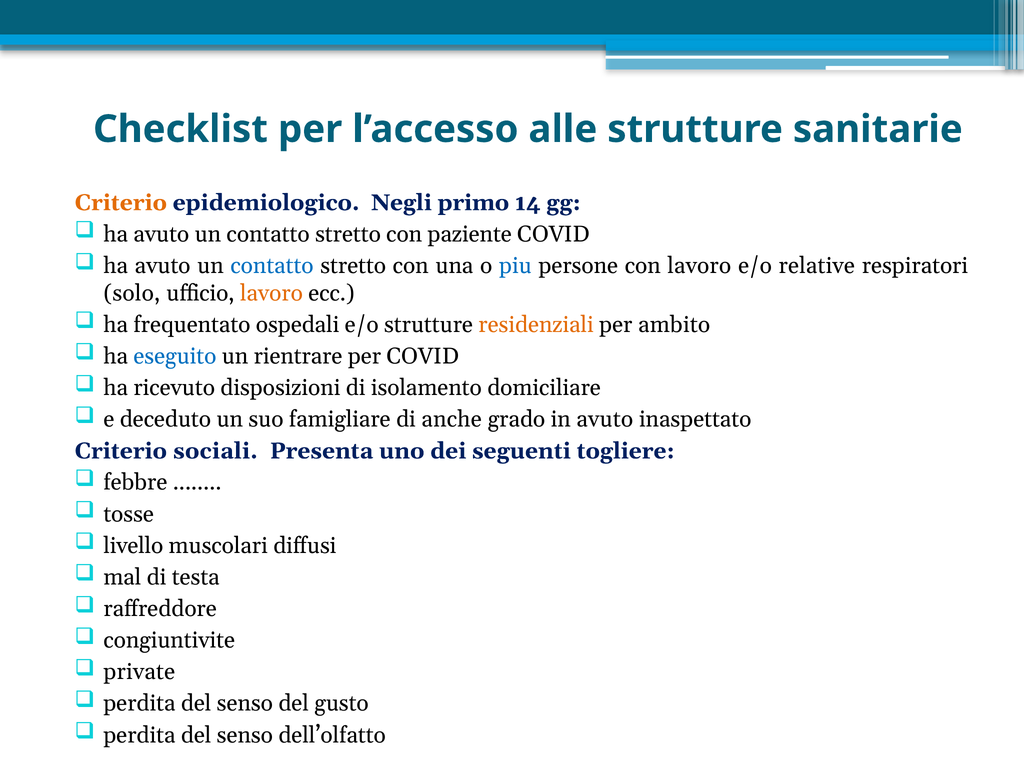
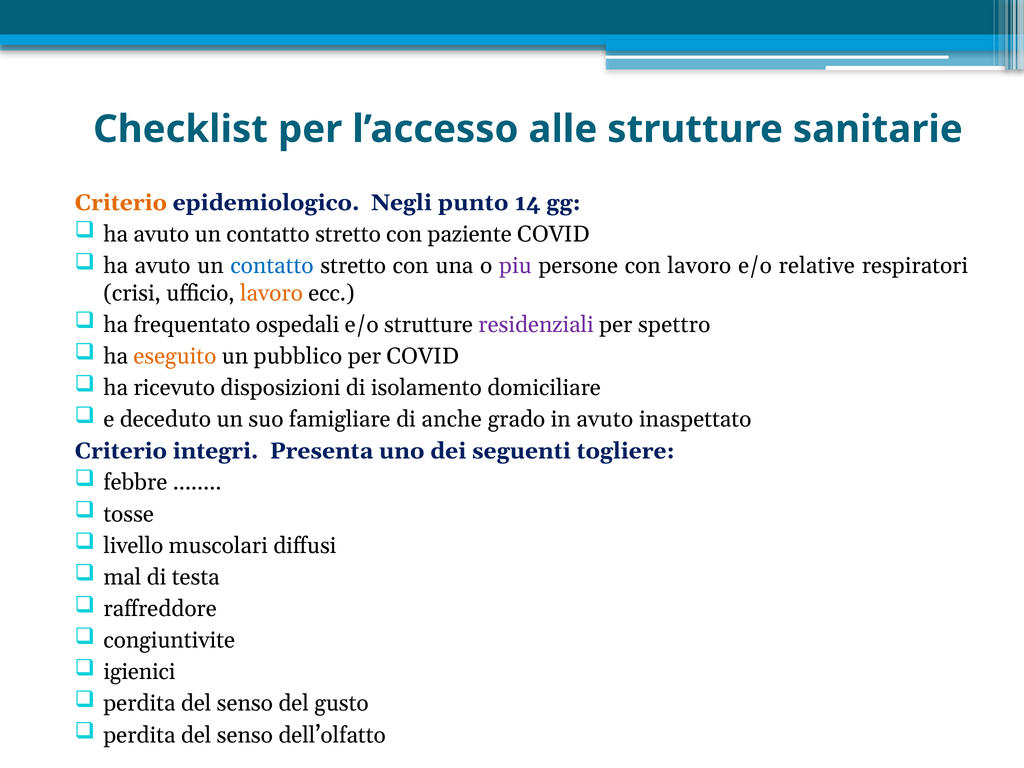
primo: primo -> punto (473, 203)
piu colour: blue -> purple (515, 266)
solo: solo -> crisi (132, 293)
residenziali colour: orange -> purple (536, 325)
ambito: ambito -> spettro (674, 325)
eseguito colour: blue -> orange (175, 356)
rientrare: rientrare -> pubblico (298, 356)
sociali: sociali -> integri (216, 451)
private: private -> igienici (139, 672)
